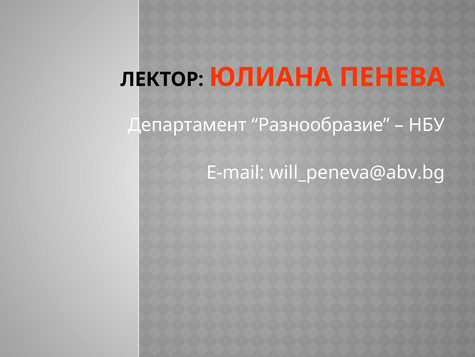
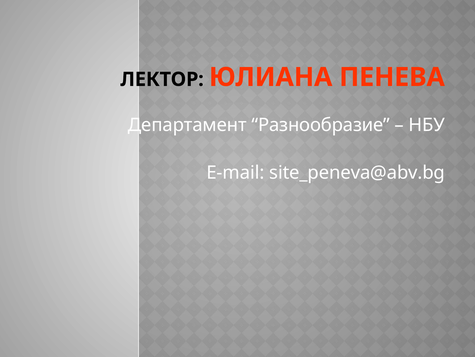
will_peneva@abv.bg: will_peneva@abv.bg -> site_peneva@abv.bg (357, 172)
